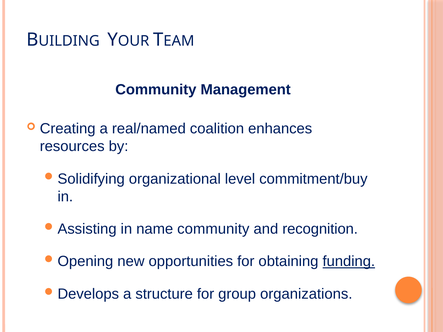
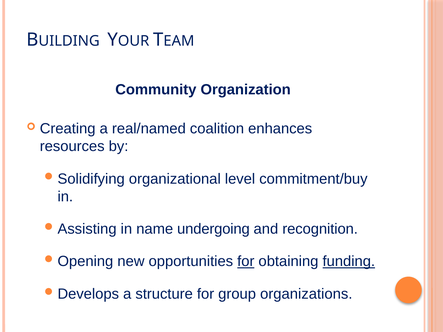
Management: Management -> Organization (246, 90)
name community: community -> undergoing (213, 229)
for underline: none -> present (246, 262)
